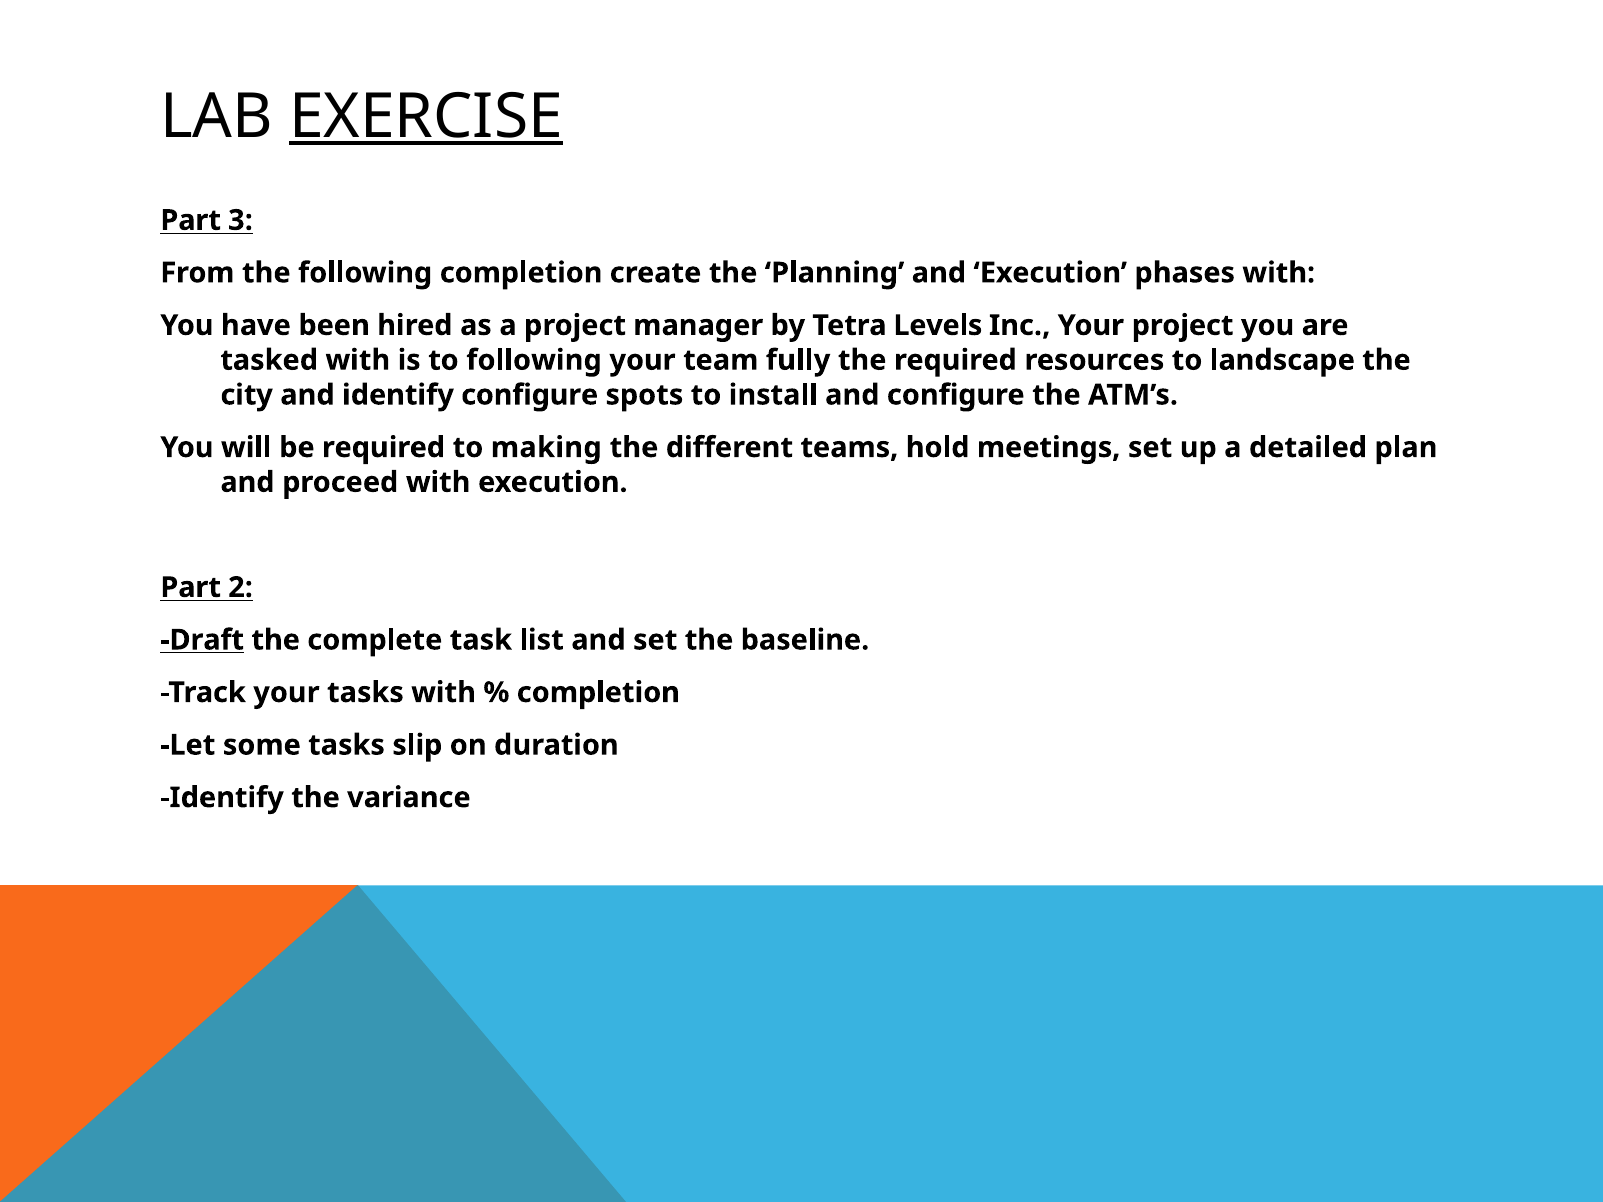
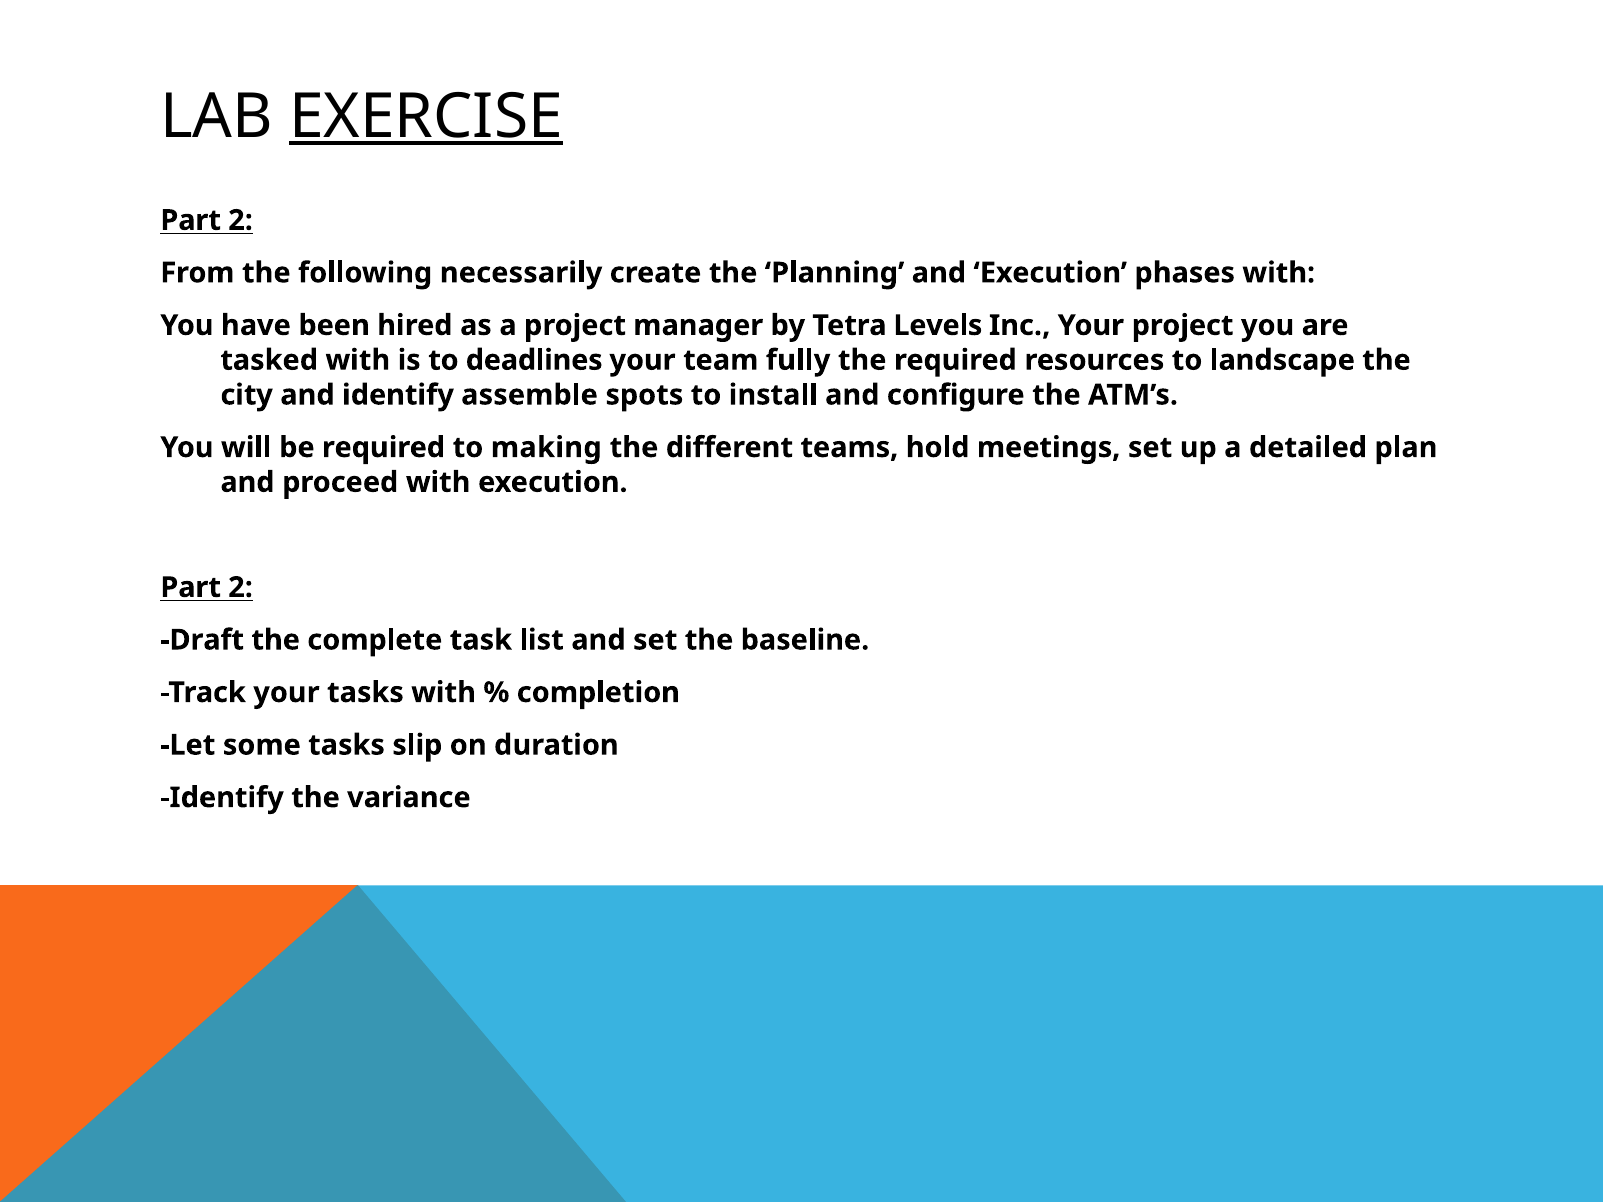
3: 3 -> 2 (240, 220)
following completion: completion -> necessarily (521, 273)
to following: following -> deadlines (534, 360)
identify configure: configure -> assemble (529, 395)
Draft underline: present -> none (202, 640)
